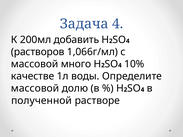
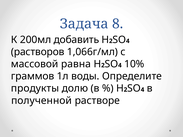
Задача 4: 4 -> 8 (118, 24)
много: много -> равна (76, 64)
качестве: качестве -> граммов (33, 76)
массовой: массовой -> продукты (35, 89)
